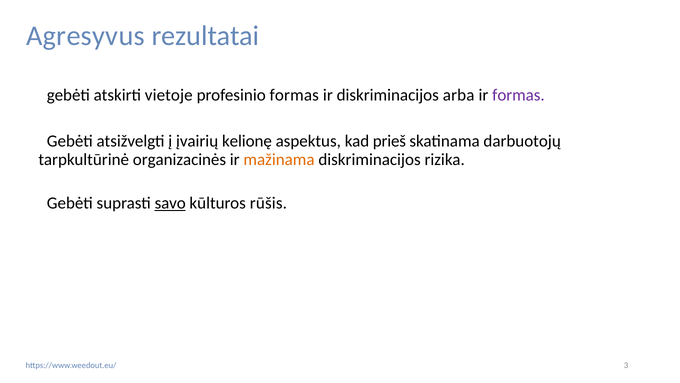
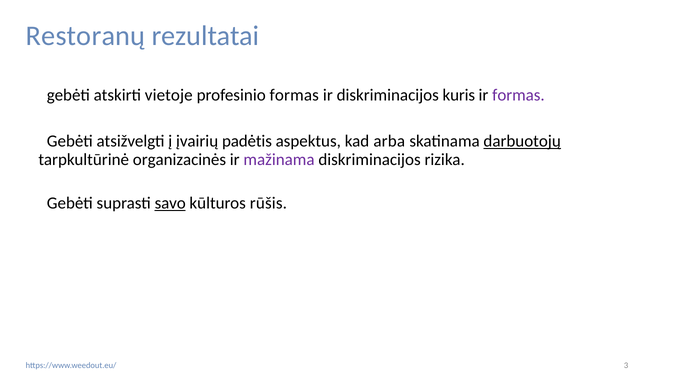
Agresyvus: Agresyvus -> Restoranų (86, 36)
arba: arba -> kuris (459, 95)
kelionę: kelionę -> padėtis (247, 141)
prieš: prieš -> arba (389, 141)
darbuotojų underline: none -> present (522, 141)
mažinama colour: orange -> purple (279, 159)
